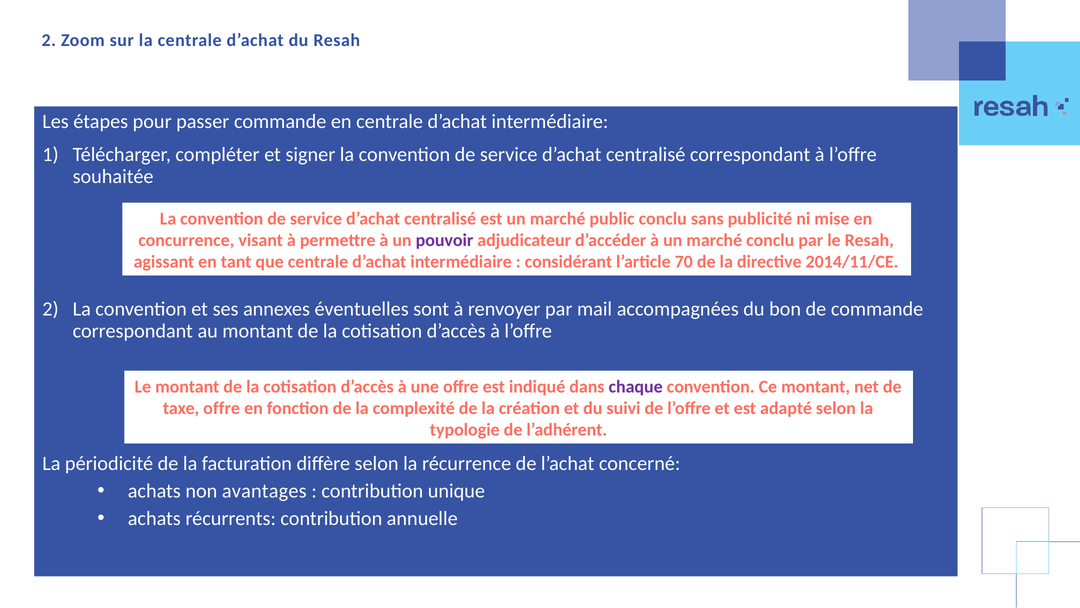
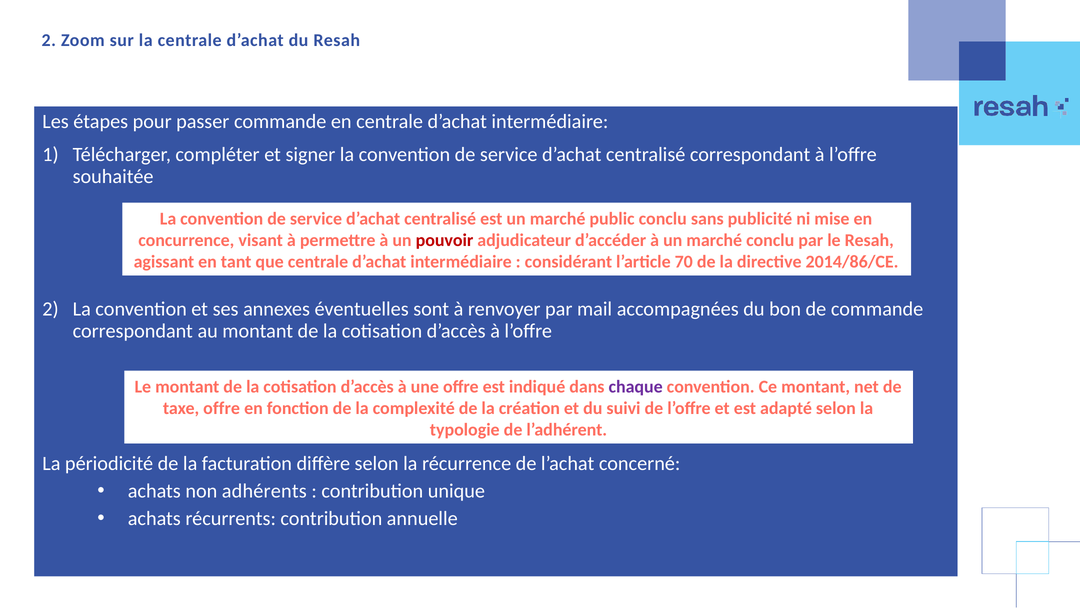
pouvoir colour: purple -> red (444, 240)
2014/11/CE: 2014/11/CE -> 2014/86/CE (852, 262)
avantages: avantages -> adhérents (264, 491)
